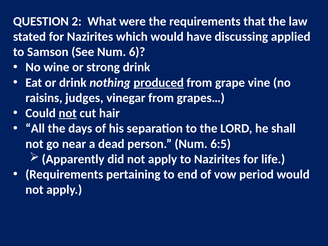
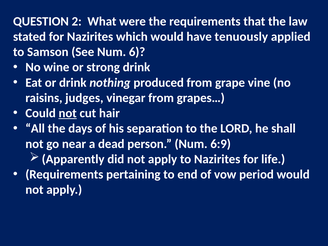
discussing: discussing -> tenuously (241, 37)
produced underline: present -> none (159, 83)
6:5: 6:5 -> 6:9 (221, 144)
